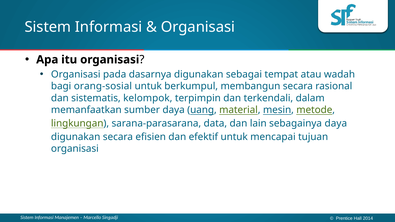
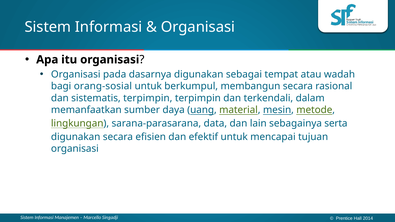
sistematis kelompok: kelompok -> terpimpin (148, 98)
sebagainya daya: daya -> serta (336, 123)
